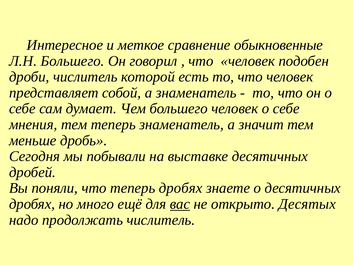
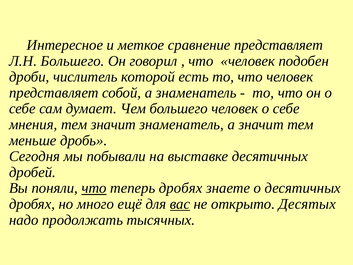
сравнение обыкновенные: обыкновенные -> представляет (279, 45)
тем теперь: теперь -> значит (113, 124)
что underline: none -> present (94, 188)
продолжать числитель: числитель -> тысячных (161, 220)
